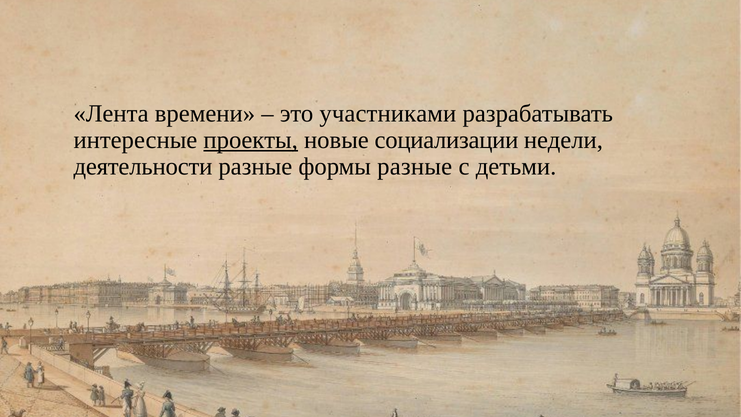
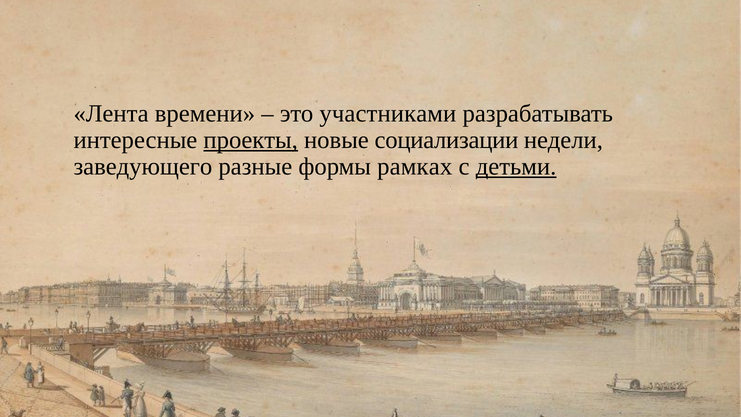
деятельности: деятельности -> заведующего (143, 167)
формы разные: разные -> рамках (415, 167)
детьми underline: none -> present (516, 167)
